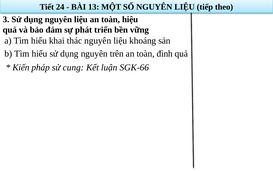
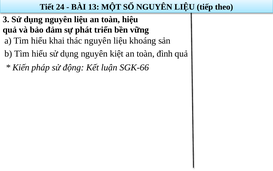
trên: trên -> kiệt (117, 53)
cung: cung -> động (73, 67)
